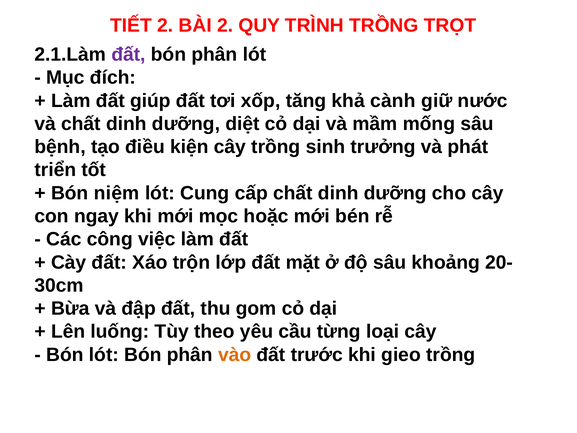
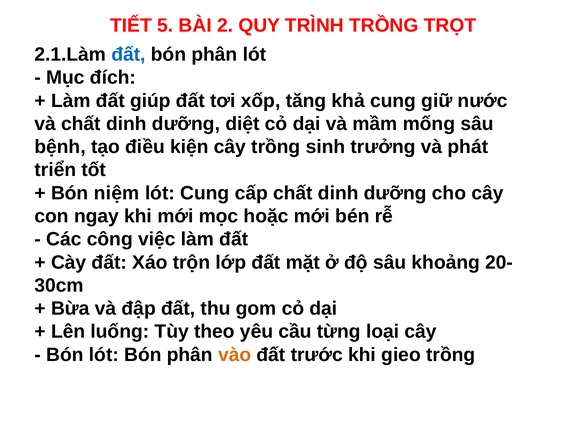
TIẾT 2: 2 -> 5 (165, 25)
đất colour: purple -> blue (129, 54)
khả cành: cành -> cung (393, 101)
